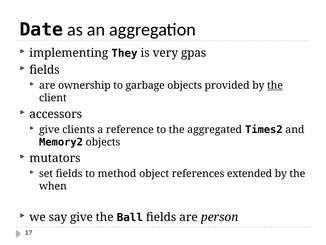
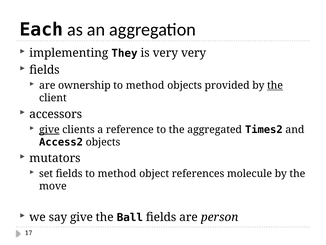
Date: Date -> Each (41, 30)
very gpas: gpas -> very (194, 53)
garbage: garbage -> method (145, 85)
give underline: none -> present (49, 129)
Memory2: Memory2 -> Access2 (61, 142)
extended: extended -> molecule (249, 173)
when: when -> move (53, 186)
